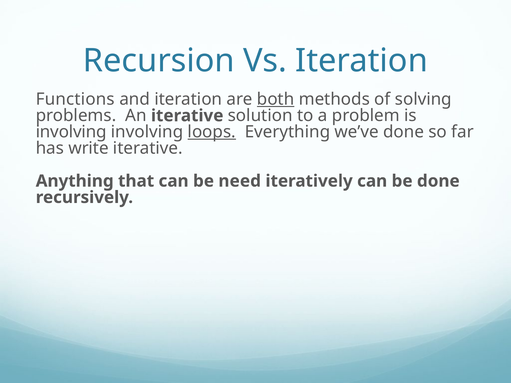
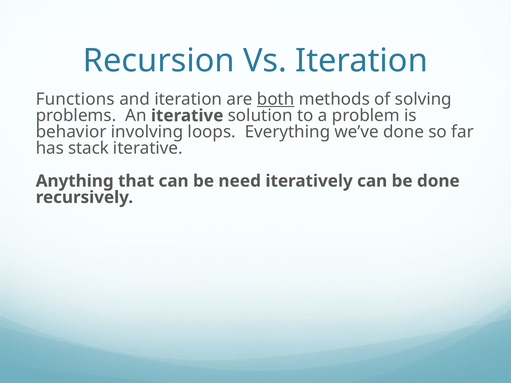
involving: involving -> behavior (71, 132)
loops underline: present -> none (212, 132)
write: write -> stack (89, 148)
